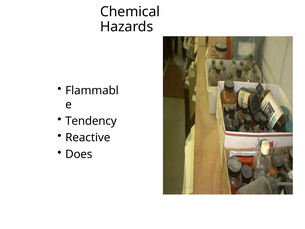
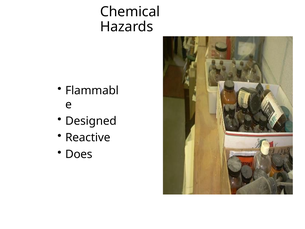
Tendency: Tendency -> Designed (91, 121)
